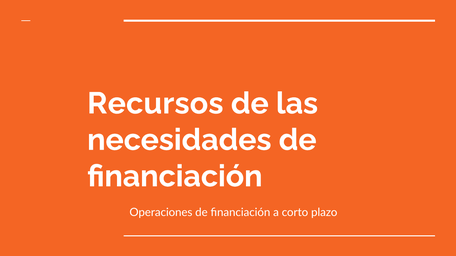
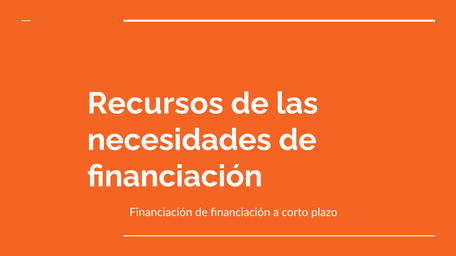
Operaciones: Operaciones -> Financiación (161, 213)
